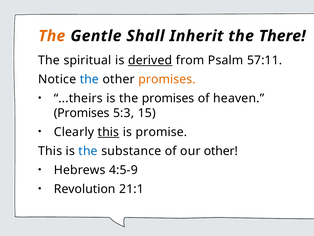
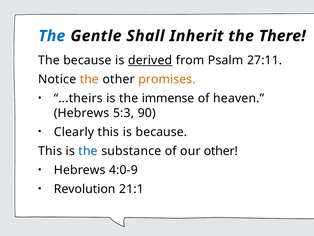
The colour: orange -> blue (52, 36)
The spiritual: spiritual -> because (87, 60)
57:11: 57:11 -> 27:11 (265, 60)
the colour: blue -> orange (89, 79)
the promises: promises -> immense (168, 98)
Promises: Promises -> Hebrews (82, 113)
15: 15 -> 90 (147, 113)
this underline: present -> none (108, 132)
is promise: promise -> because (161, 132)
4:5-9: 4:5-9 -> 4:0-9 (123, 170)
